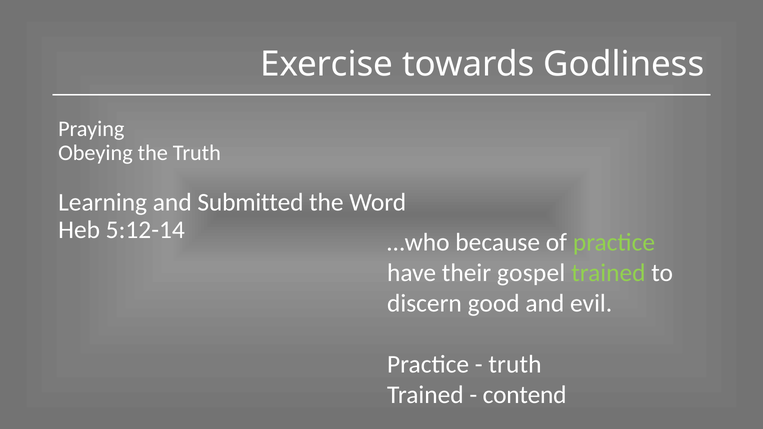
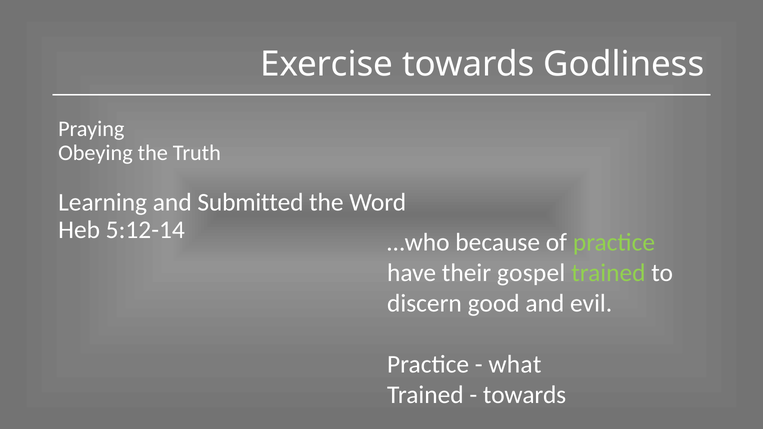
truth: truth -> what (515, 365)
contend: contend -> towards (525, 395)
